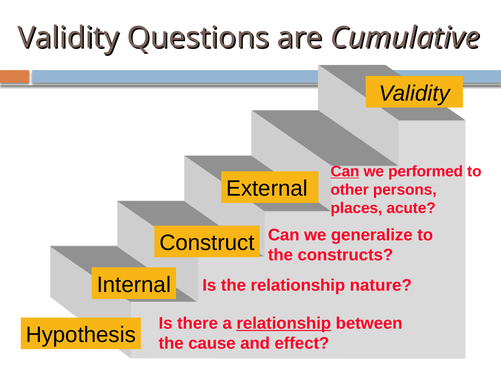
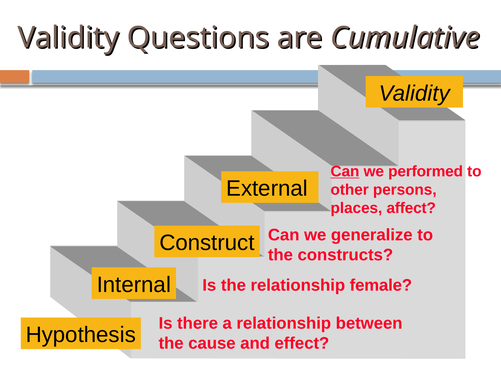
acute: acute -> affect (411, 208)
nature: nature -> female (381, 285)
relationship underline: present -> none (284, 323)
